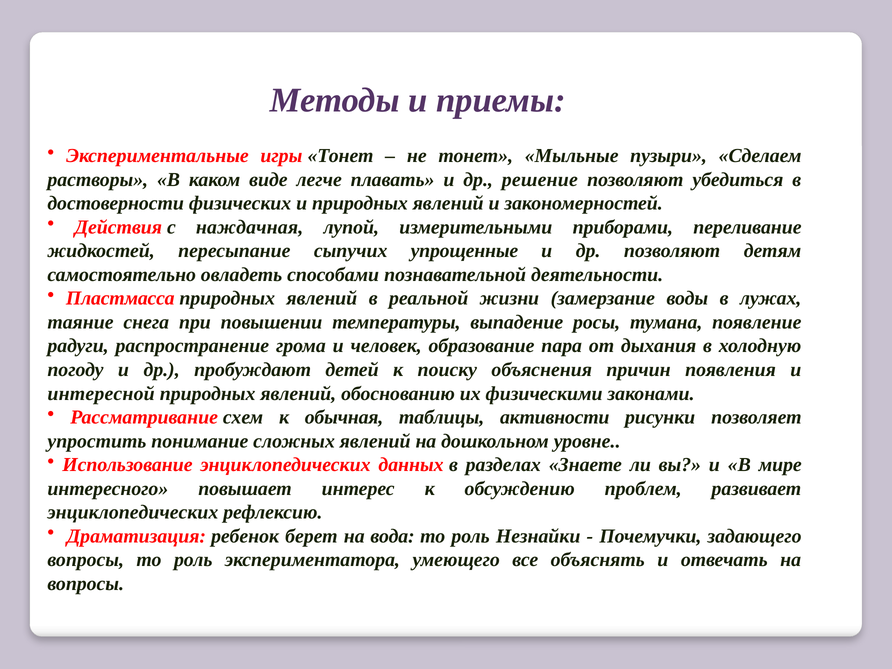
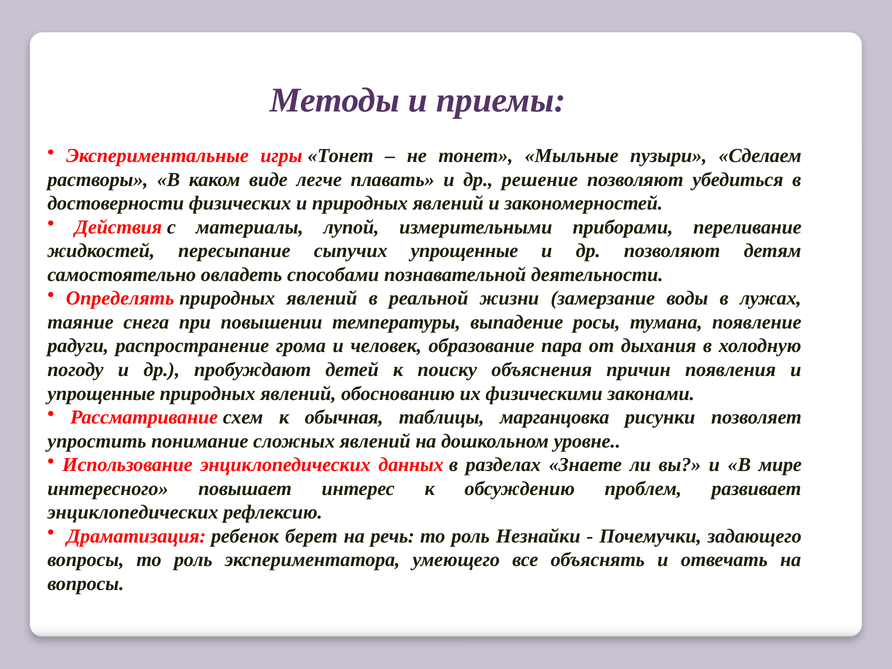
наждачная: наждачная -> материалы (250, 227)
Пластмасса: Пластмасса -> Определять (120, 298)
интересной: интересной -> упрощенные (101, 393)
активности: активности -> марганцовка (555, 417)
вода: вода -> речь (393, 536)
